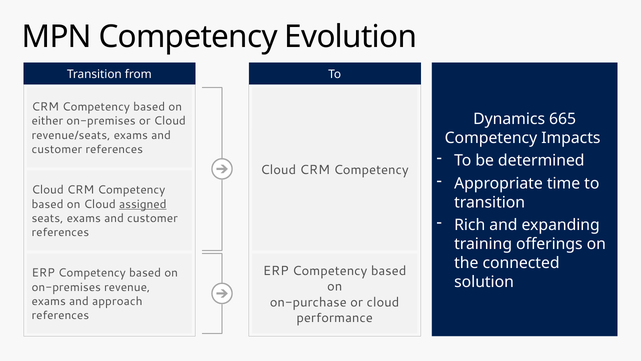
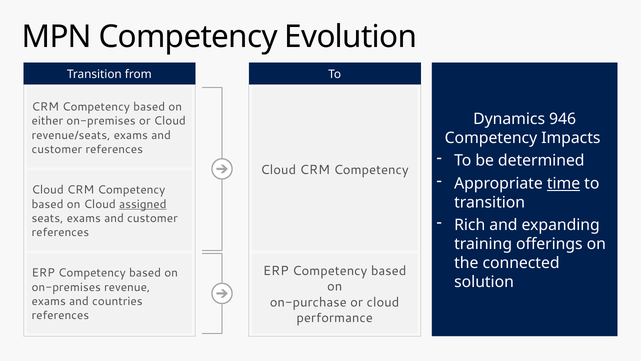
665: 665 -> 946 (563, 119)
time underline: none -> present (564, 183)
approach: approach -> countries (117, 301)
